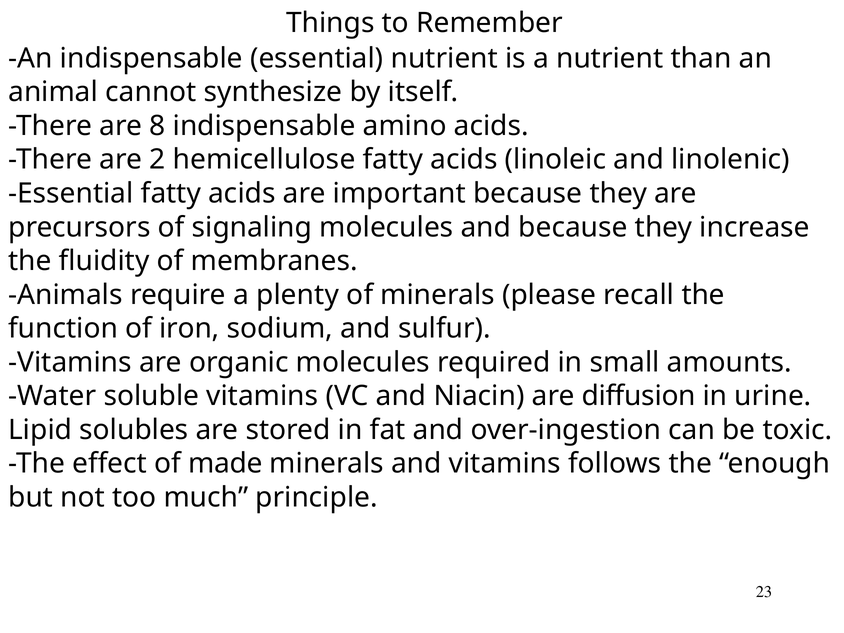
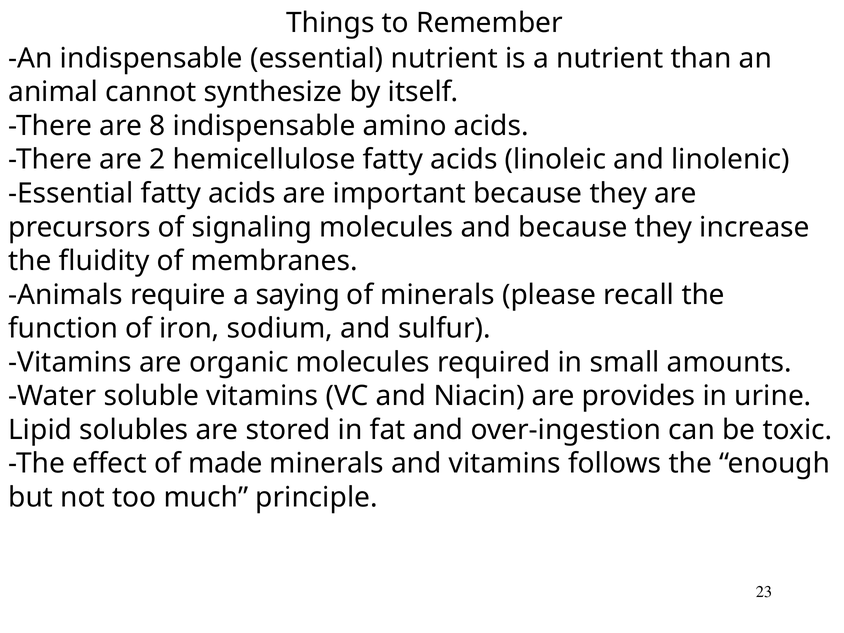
plenty: plenty -> saying (298, 295)
diffusion: diffusion -> provides (639, 396)
